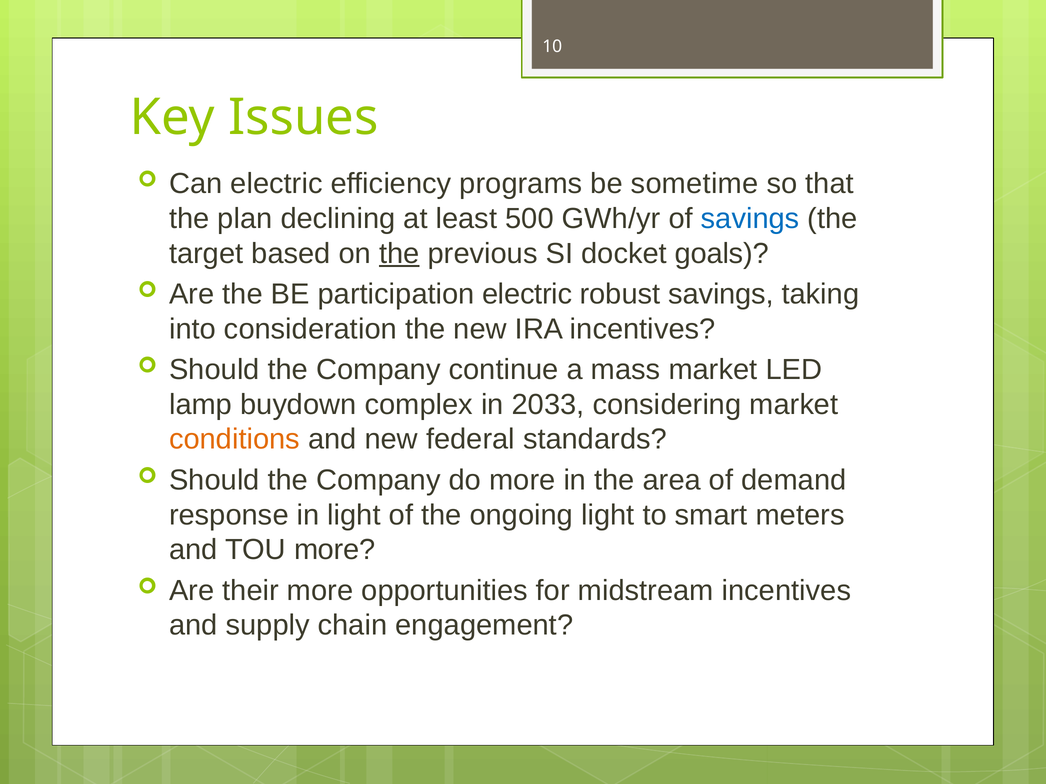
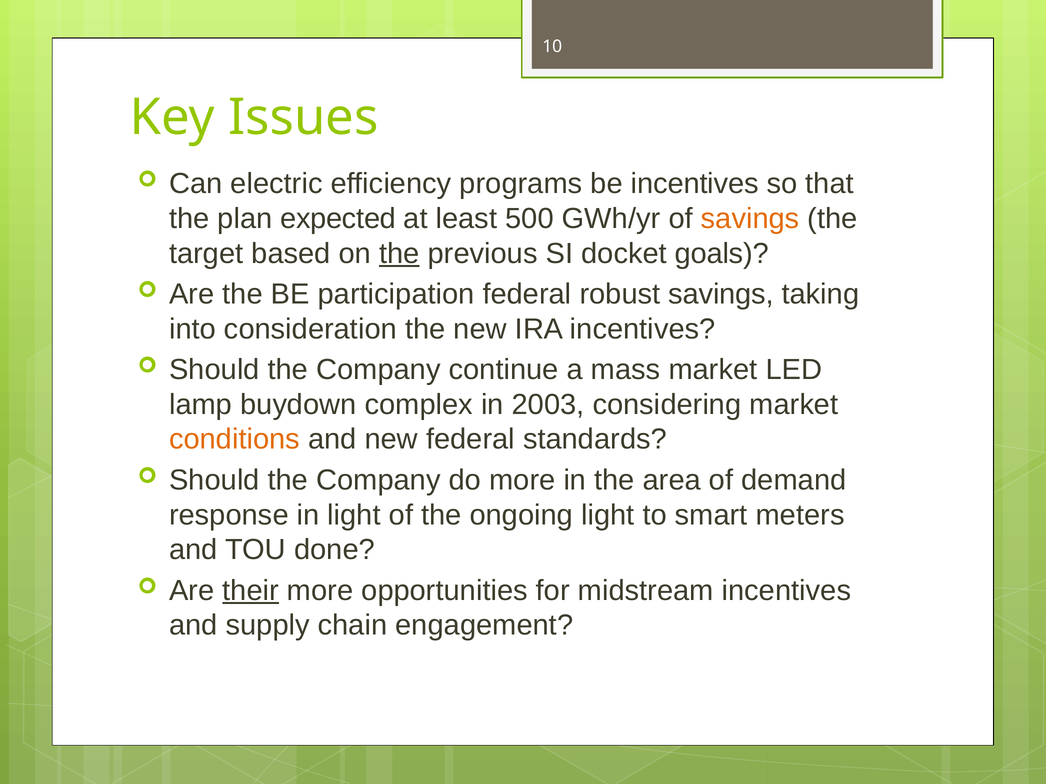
be sometime: sometime -> incentives (695, 184)
declining: declining -> expected (338, 219)
savings colour: blue -> orange (750, 219)
participation electric: electric -> federal (527, 294)
2033: 2033 -> 2003 (548, 405)
TOU more: more -> done (335, 550)
their underline: none -> present (251, 591)
